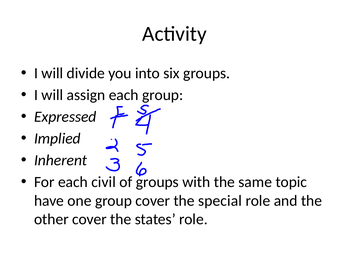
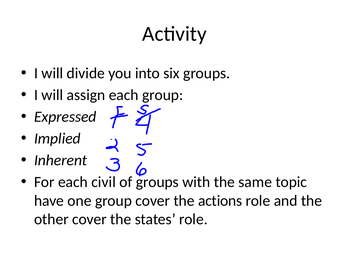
special: special -> actions (220, 200)
